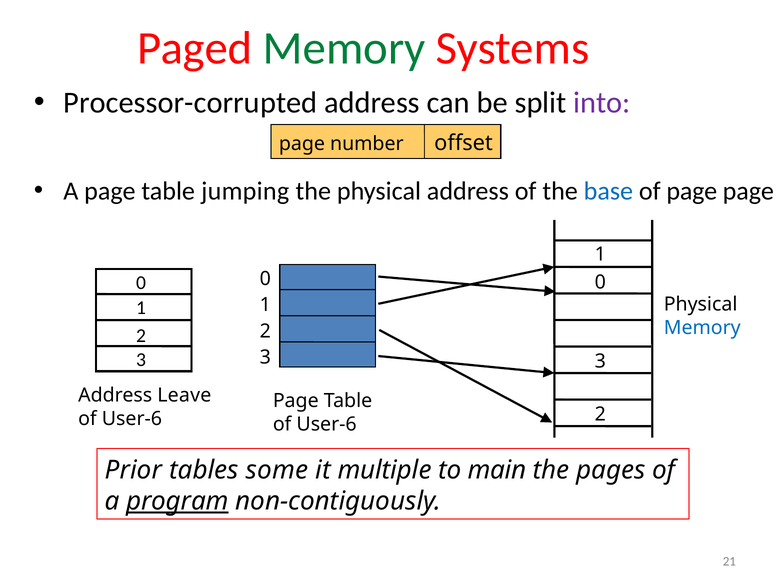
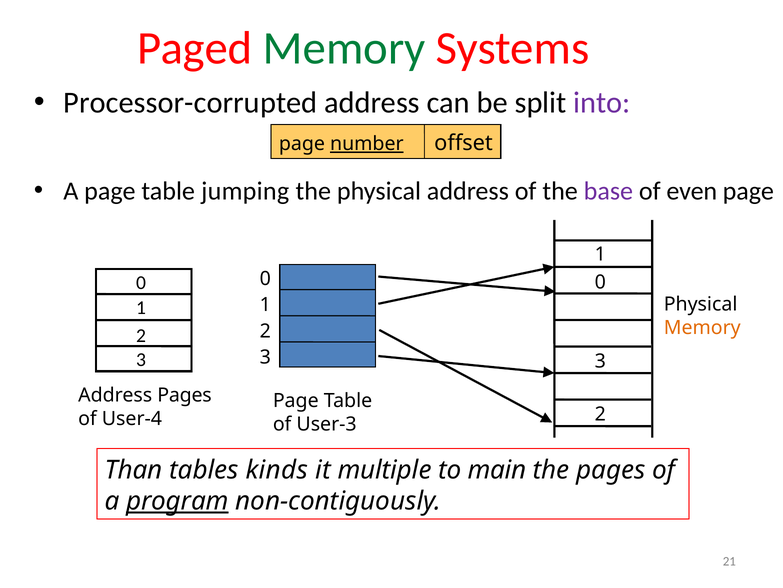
number underline: none -> present (367, 144)
base colour: blue -> purple (608, 191)
of page: page -> even (692, 191)
Memory colour: blue -> orange (702, 327)
Address Leave: Leave -> Pages (185, 395)
User-6: User-6 -> User-4 (132, 418)
User-6: User-6 -> User-3 (327, 424)
Prior: Prior -> Than (134, 469)
some: some -> kinds (277, 469)
